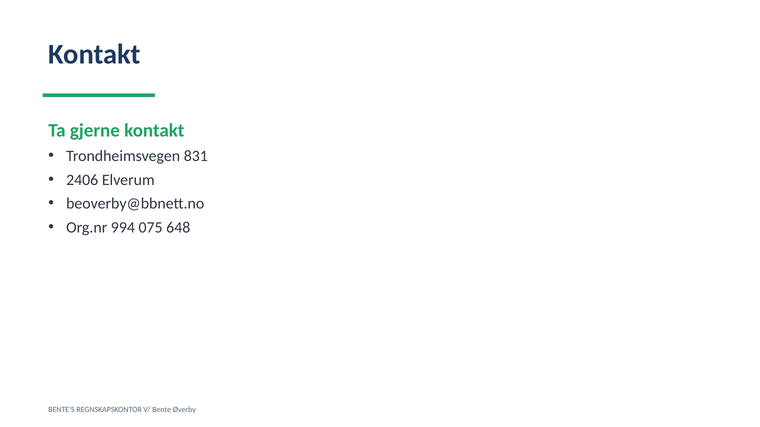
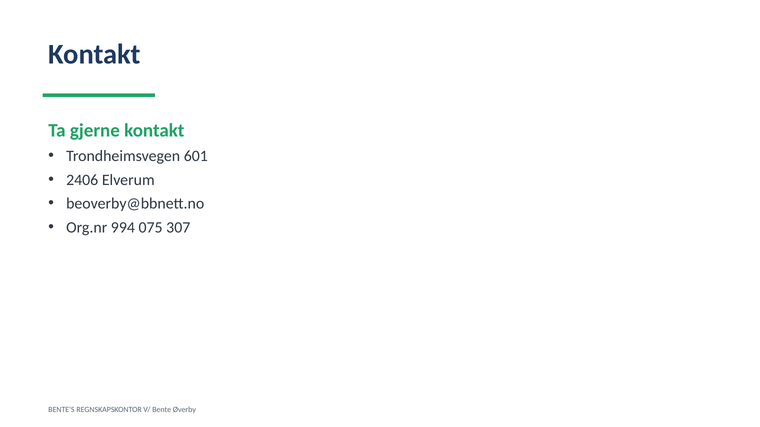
831: 831 -> 601 (196, 156)
648: 648 -> 307 (178, 228)
